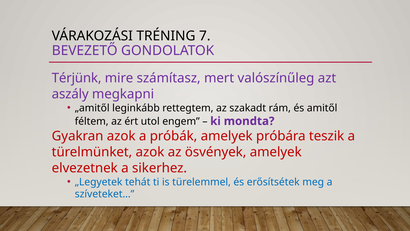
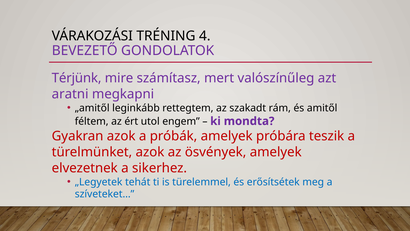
7: 7 -> 4 (205, 36)
aszály: aszály -> aratni (70, 94)
